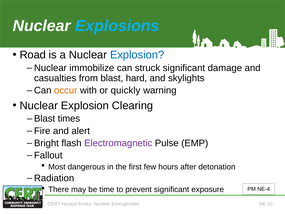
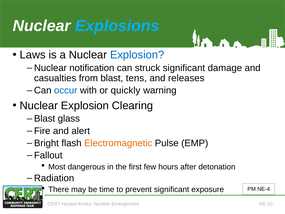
Road: Road -> Laws (33, 55)
immobilize: immobilize -> notification (92, 68)
hard: hard -> tens (136, 78)
skylights: skylights -> releases (186, 78)
occur colour: orange -> blue (66, 90)
times: times -> glass (69, 119)
Electromagnetic colour: purple -> orange (118, 143)
